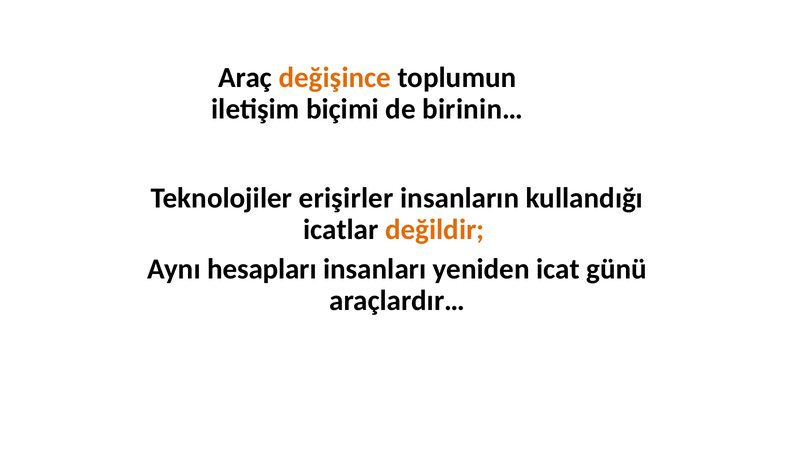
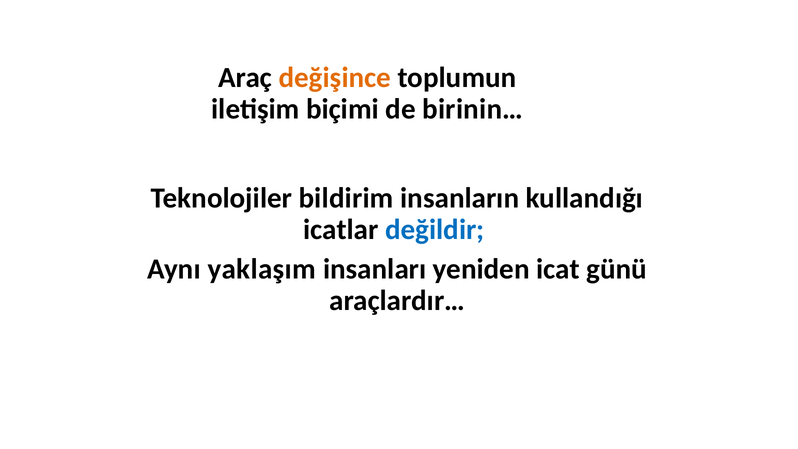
erişirler: erişirler -> bildirim (346, 198)
değildir colour: orange -> blue (435, 230)
hesapları: hesapları -> yaklaşım (262, 269)
